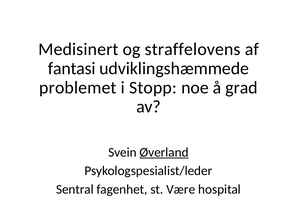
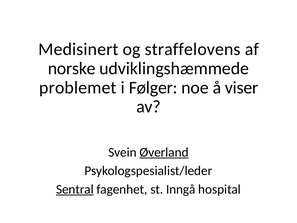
fantasi: fantasi -> norske (72, 68)
Stopp: Stopp -> Følger (153, 87)
grad: grad -> viser (242, 87)
Sentral underline: none -> present (75, 189)
Være: Være -> Inngå (181, 189)
